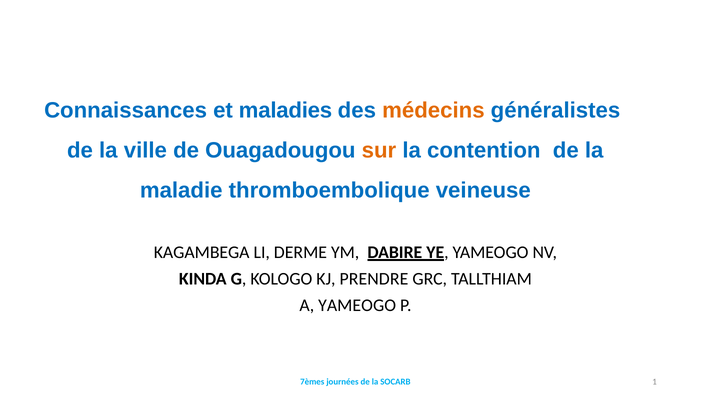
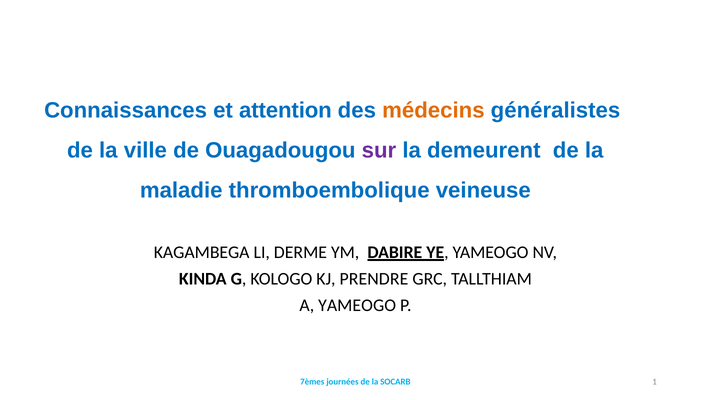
maladies: maladies -> attention (285, 110)
sur colour: orange -> purple (379, 150)
contention: contention -> demeurent (484, 150)
